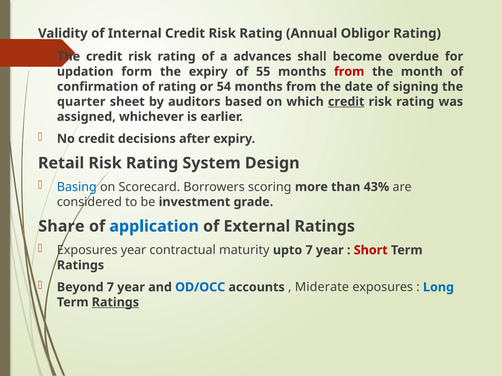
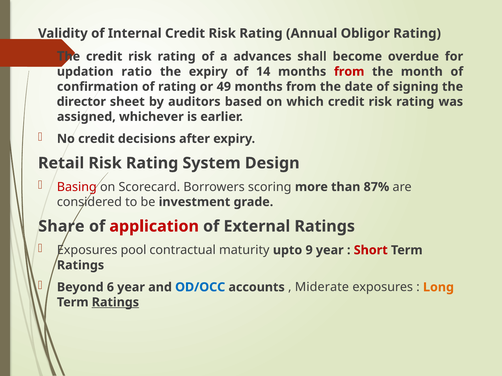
form: form -> ratio (137, 72)
55: 55 -> 14 (263, 72)
54: 54 -> 49 (224, 87)
quarter: quarter -> director (81, 102)
credit underline: present -> none (346, 102)
Basing colour: blue -> red (77, 187)
43%: 43% -> 87% (376, 187)
application colour: blue -> red (154, 227)
Exposures year: year -> pool (134, 250)
upto 7: 7 -> 9 (309, 250)
Beyond 7: 7 -> 6 (110, 288)
Long colour: blue -> orange (438, 288)
